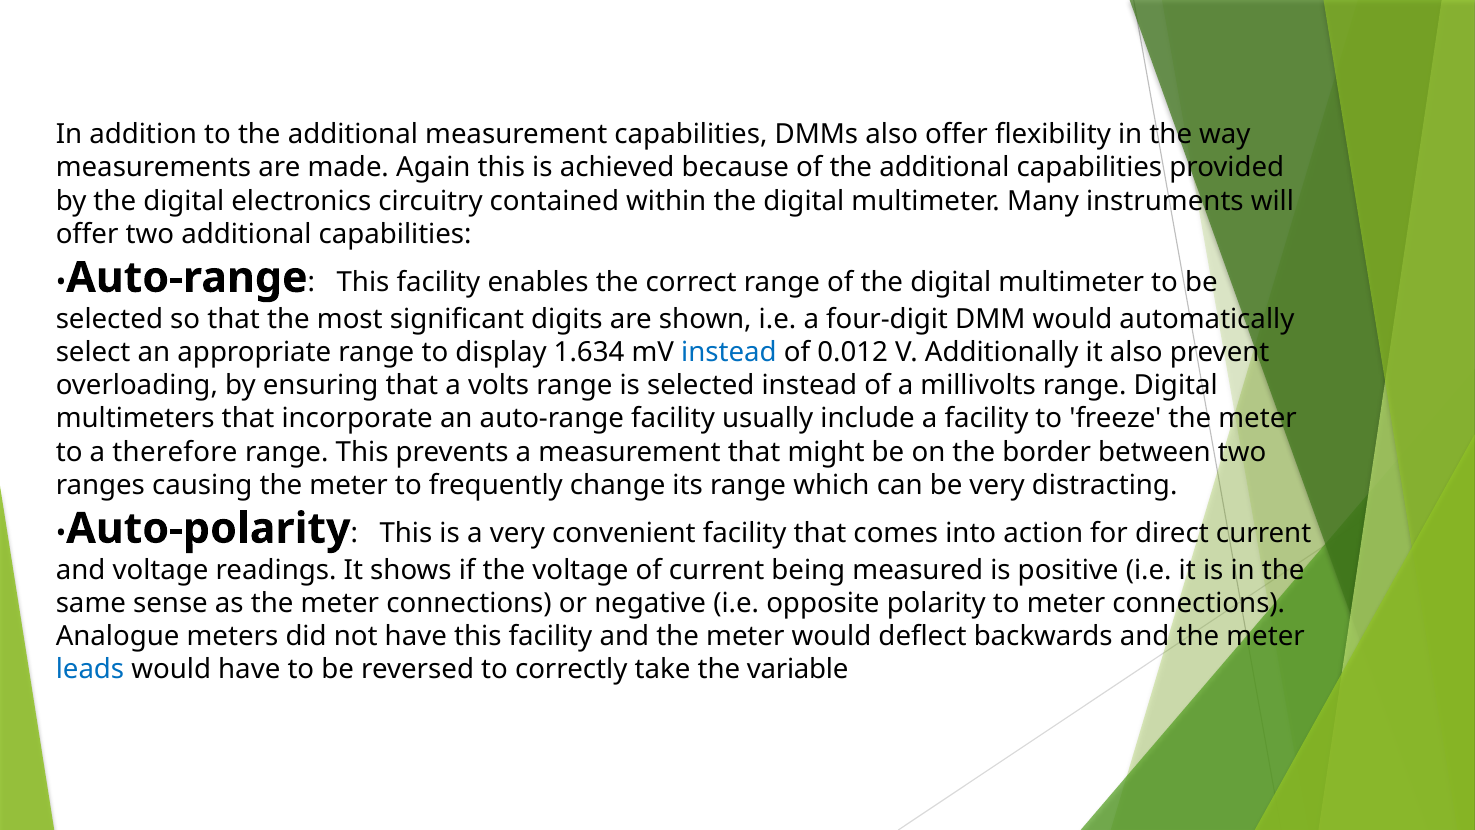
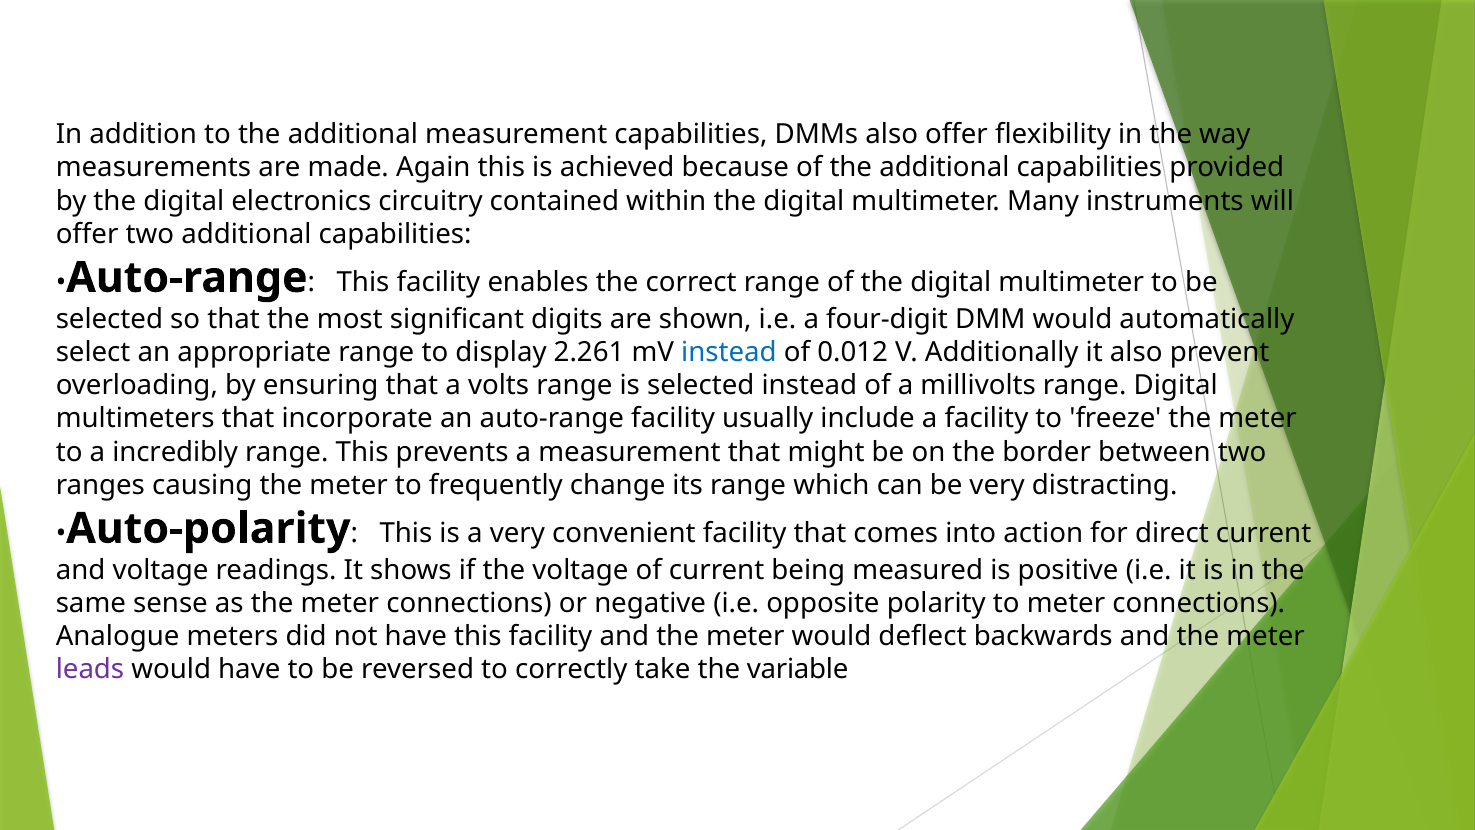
1.634: 1.634 -> 2.261 (589, 352)
therefore: therefore -> incredibly (175, 452)
leads colour: blue -> purple (90, 669)
